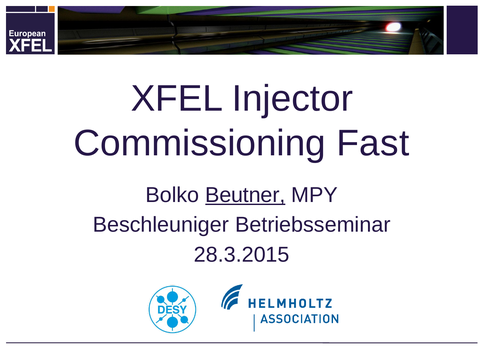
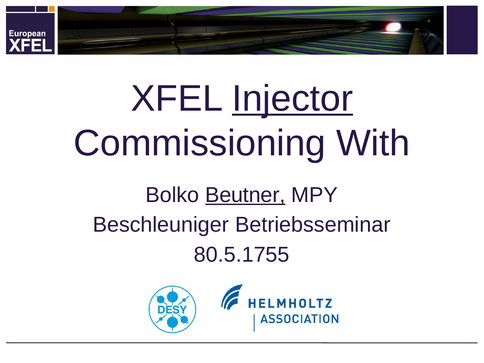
Injector underline: none -> present (292, 99)
Fast: Fast -> With (373, 143)
28.3.2015: 28.3.2015 -> 80.5.1755 (242, 255)
